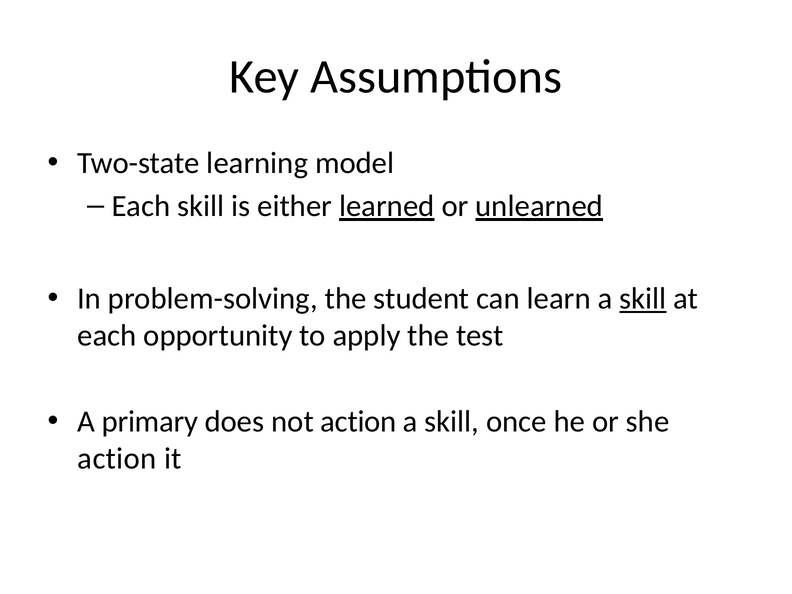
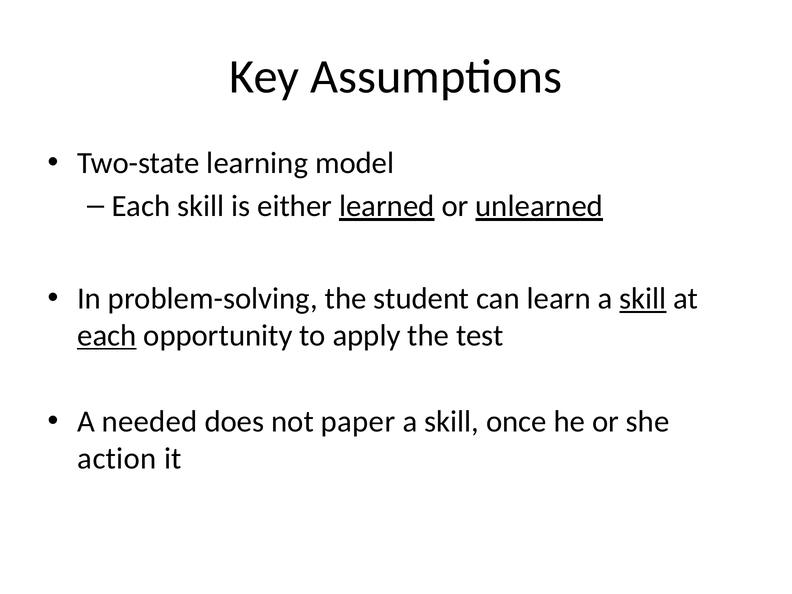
each underline: none -> present (107, 335)
primary: primary -> needed (150, 422)
not action: action -> paper (358, 422)
